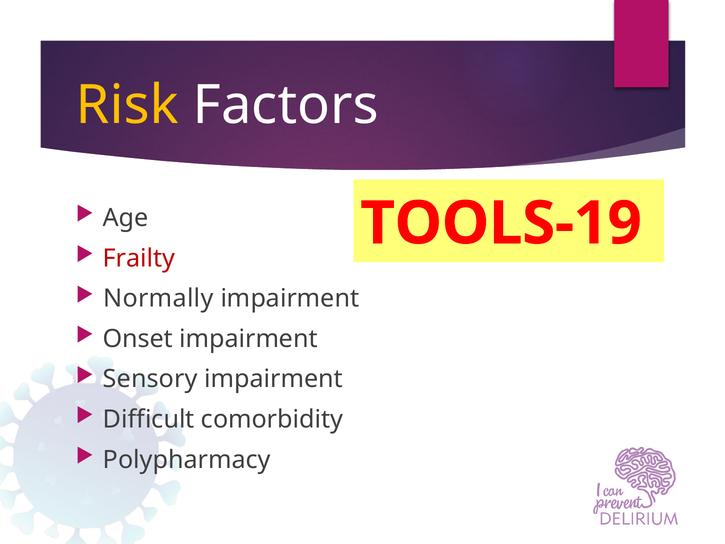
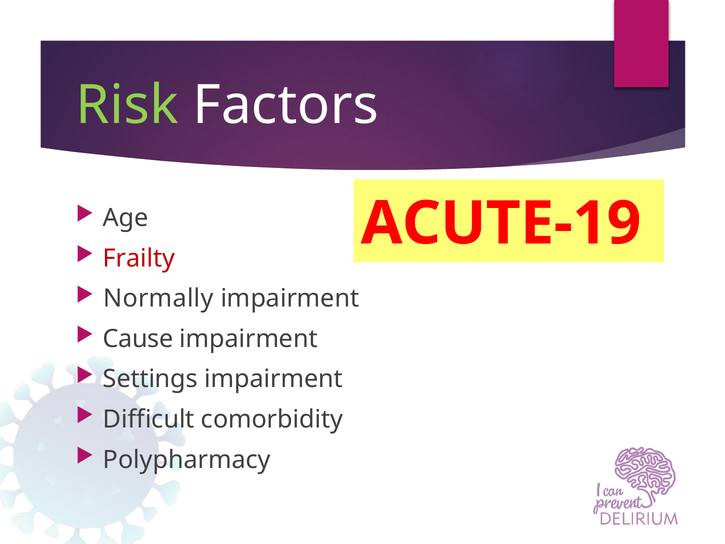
Risk colour: yellow -> light green (127, 105)
TOOLS-19: TOOLS-19 -> ACUTE-19 (501, 223)
Onset: Onset -> Cause (138, 339)
Sensory: Sensory -> Settings (150, 379)
